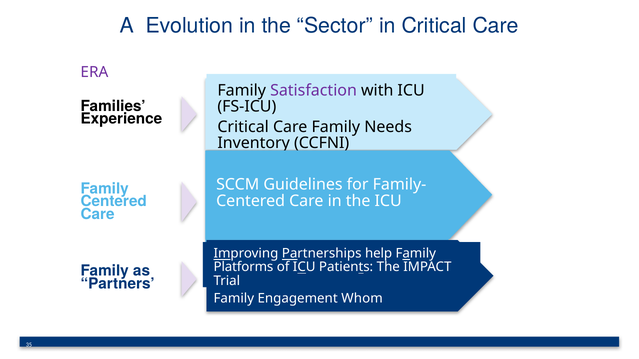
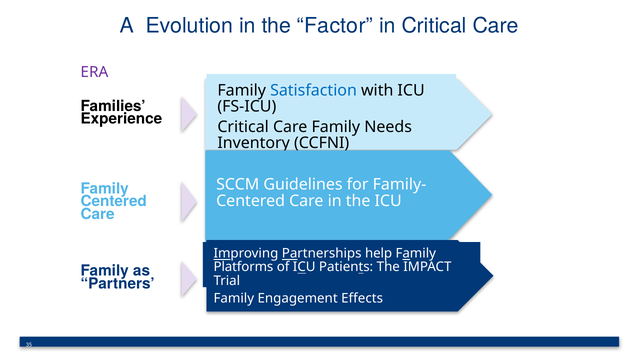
Sector: Sector -> Factor (335, 26)
Satisfaction colour: purple -> blue (314, 91)
Whom: Whom -> Effects (362, 299)
